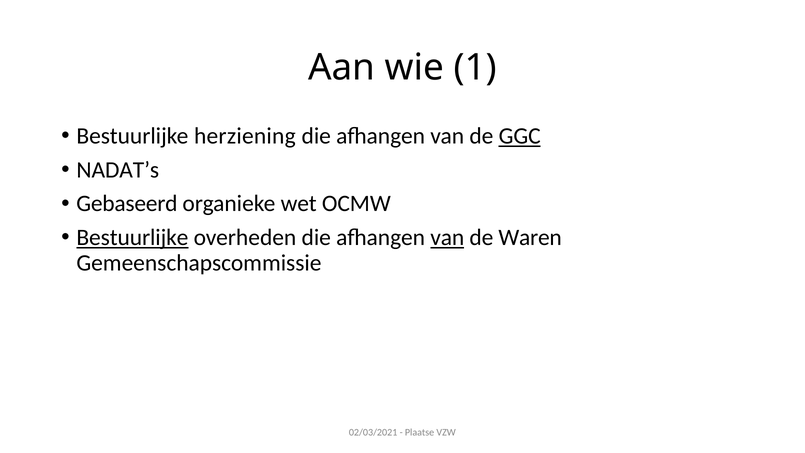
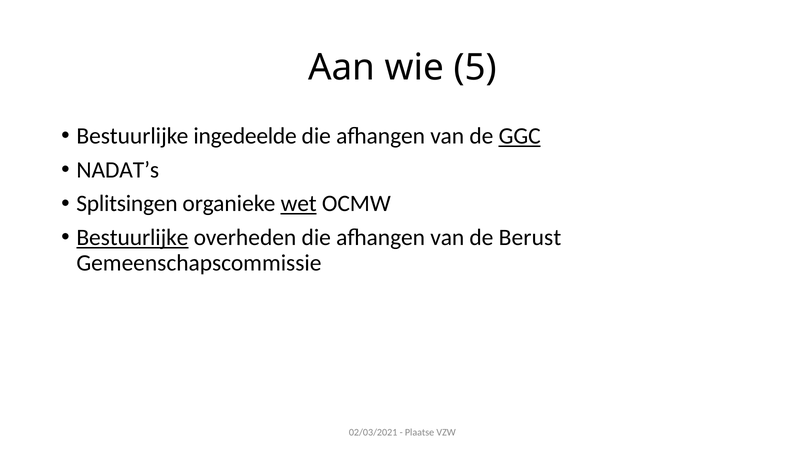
1: 1 -> 5 (475, 68)
herziening: herziening -> ingedeelde (245, 136)
Gebaseerd: Gebaseerd -> Splitsingen (127, 204)
wet underline: none -> present (299, 204)
van underline: present -> none (447, 237)
Waren: Waren -> Berust (530, 237)
